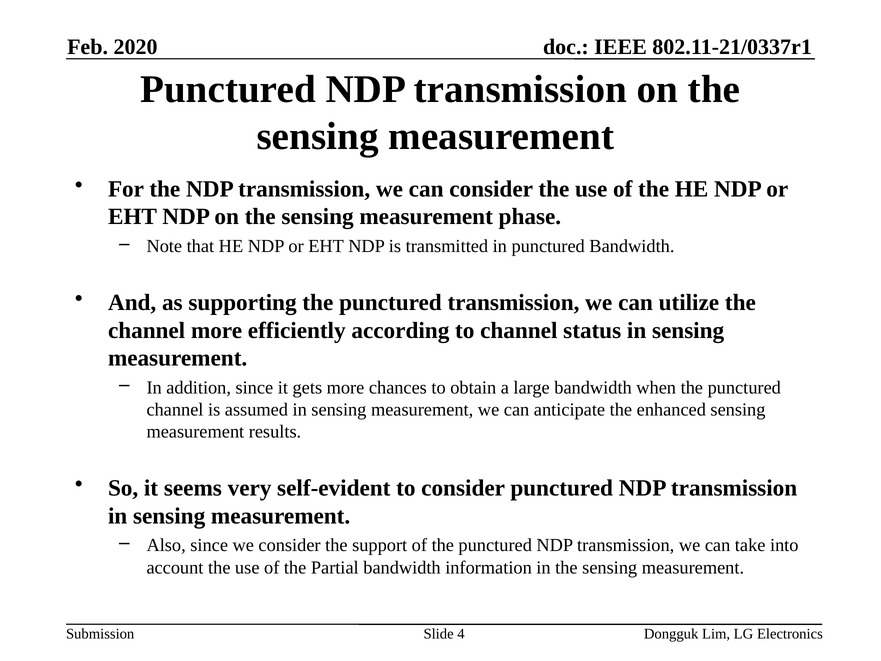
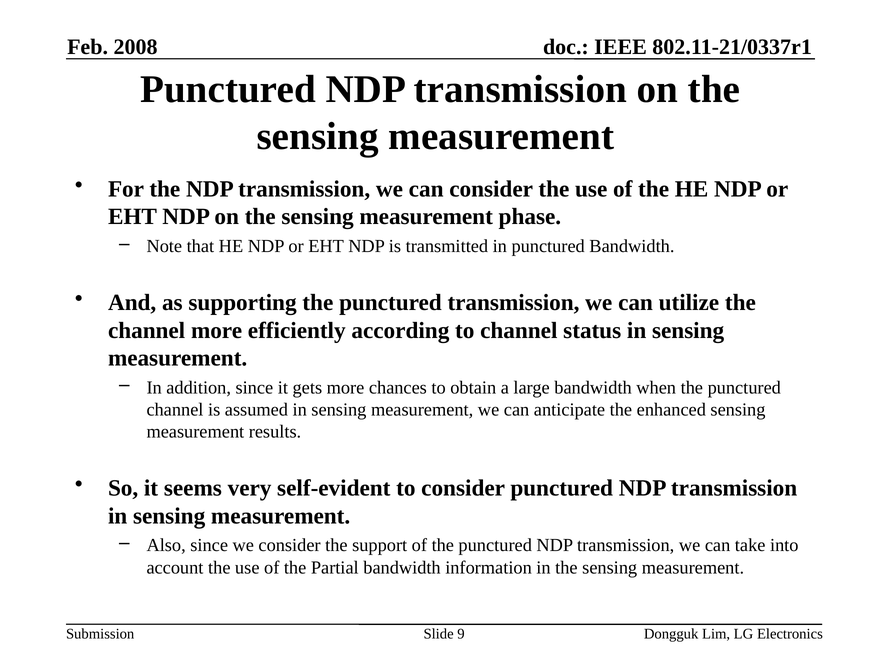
2020: 2020 -> 2008 (136, 47)
4: 4 -> 9 (461, 634)
